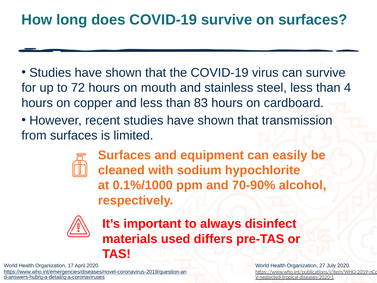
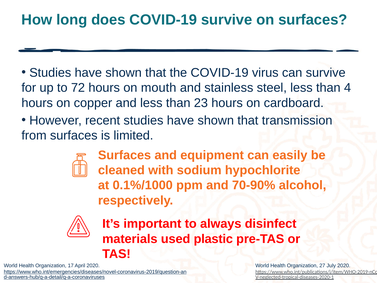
83: 83 -> 23 (201, 103)
differs: differs -> plastic (213, 239)
